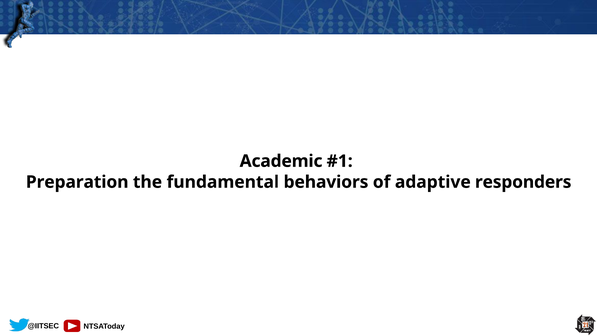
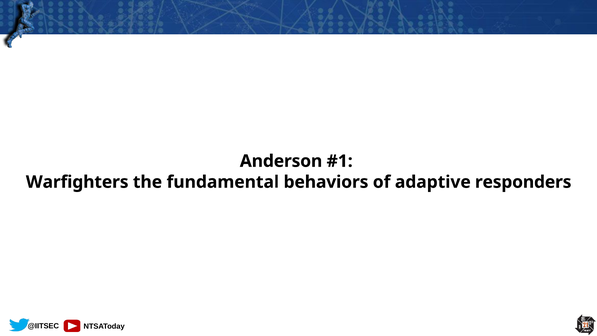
Academic: Academic -> Anderson (281, 161)
Preparation: Preparation -> Warfighters (77, 182)
